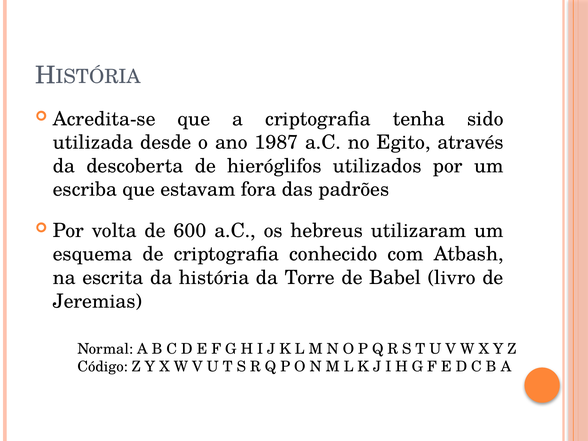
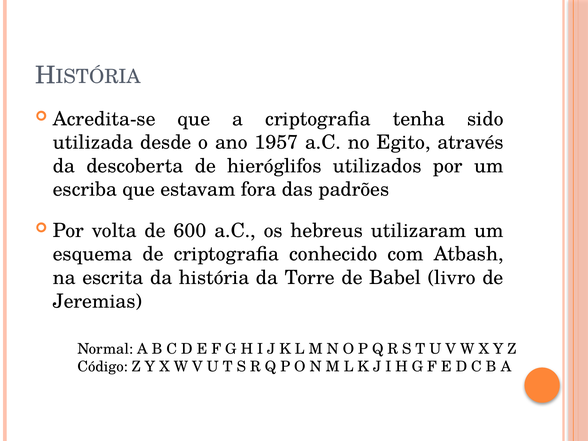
1987: 1987 -> 1957 (276, 142)
